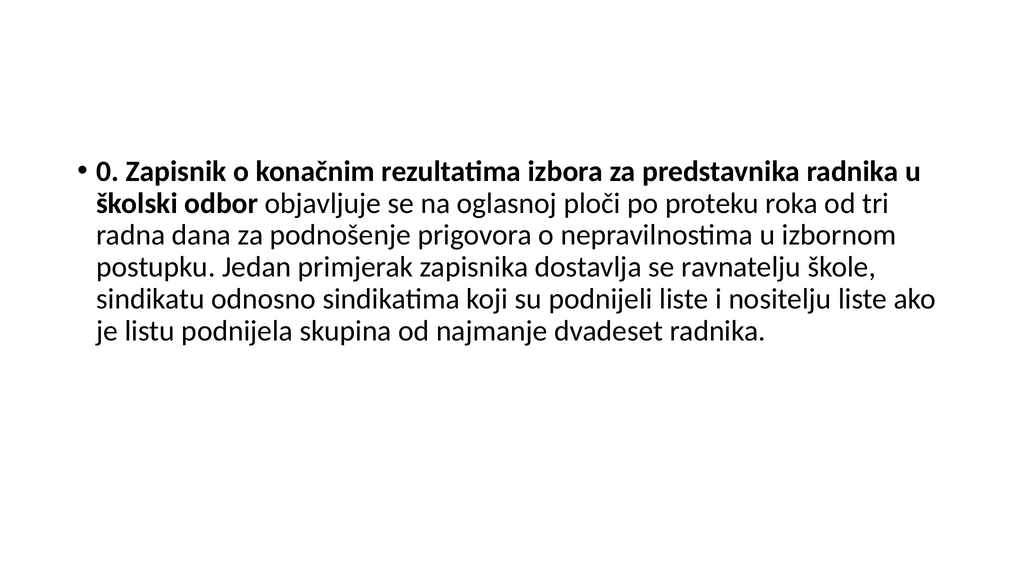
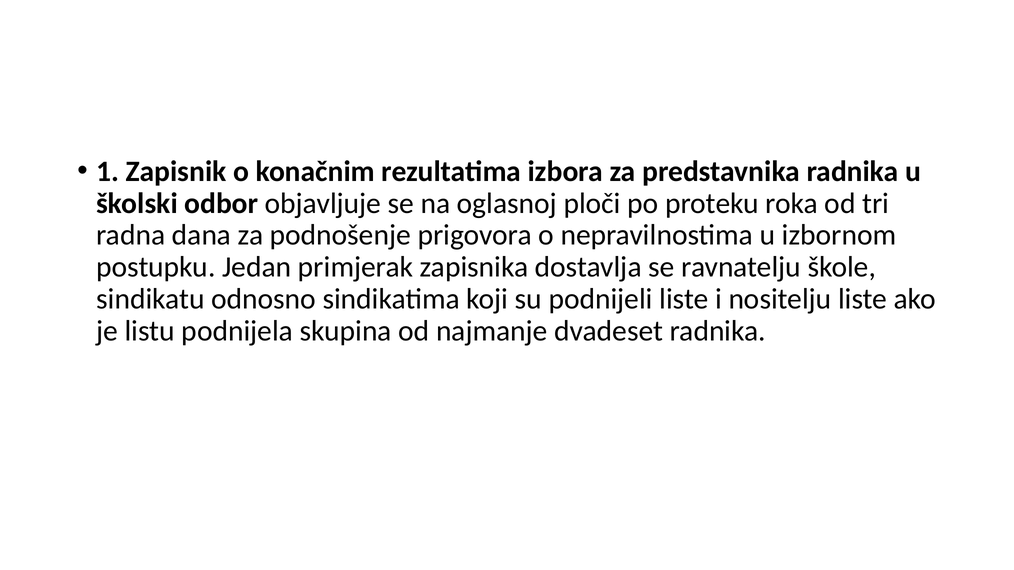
0: 0 -> 1 (108, 171)
